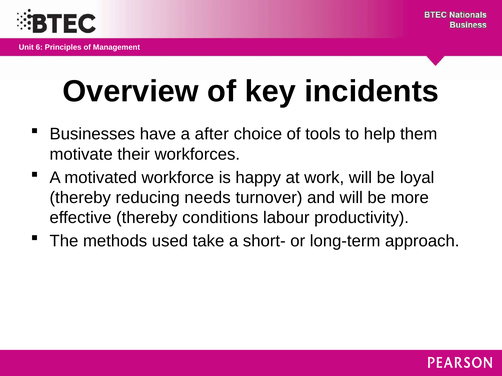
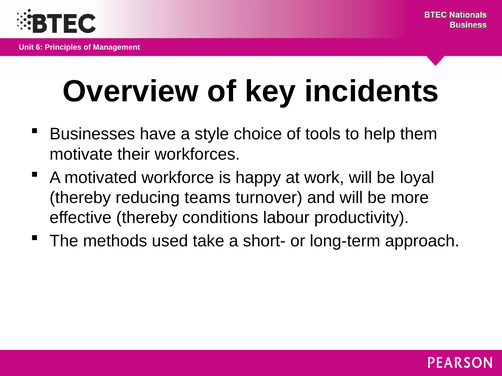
after: after -> style (212, 134)
needs: needs -> teams (208, 198)
